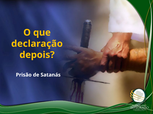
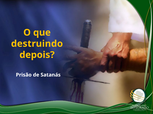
declaração: declaração -> destruindo (37, 44)
